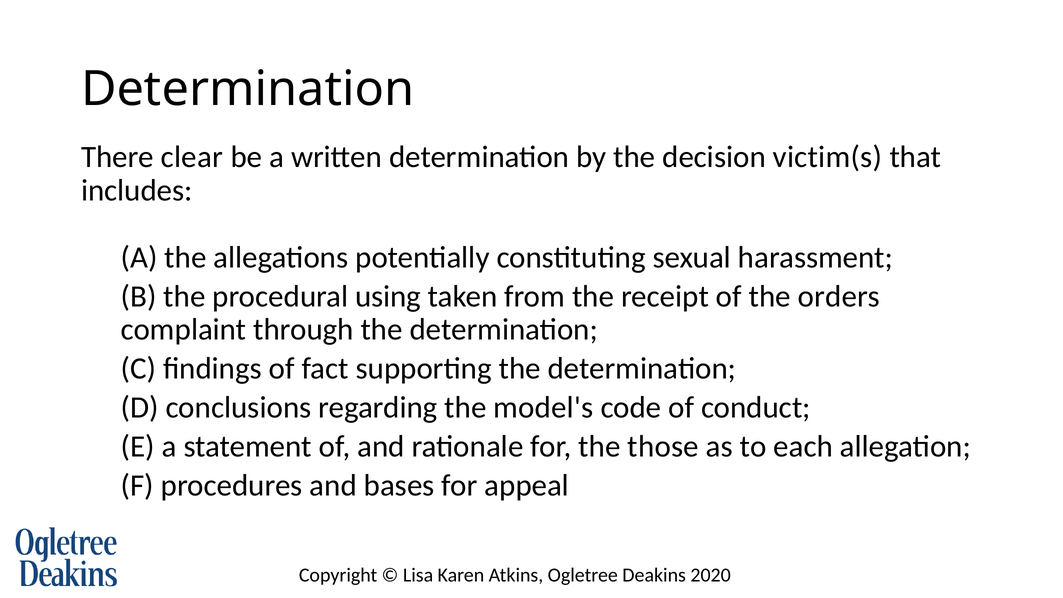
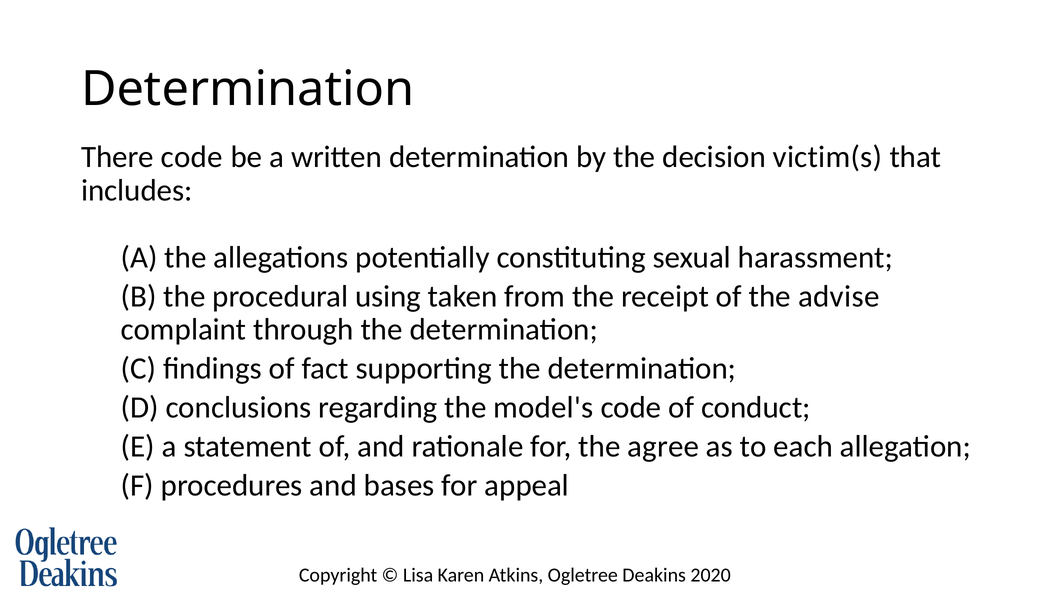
There clear: clear -> code (192, 157)
orders: orders -> advise (839, 296)
those: those -> agree (663, 447)
